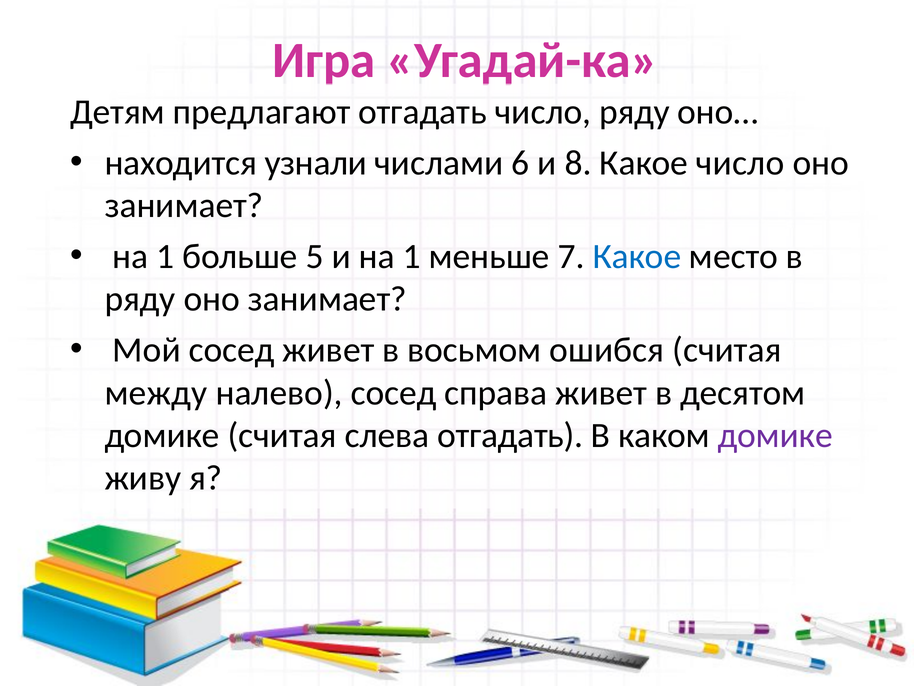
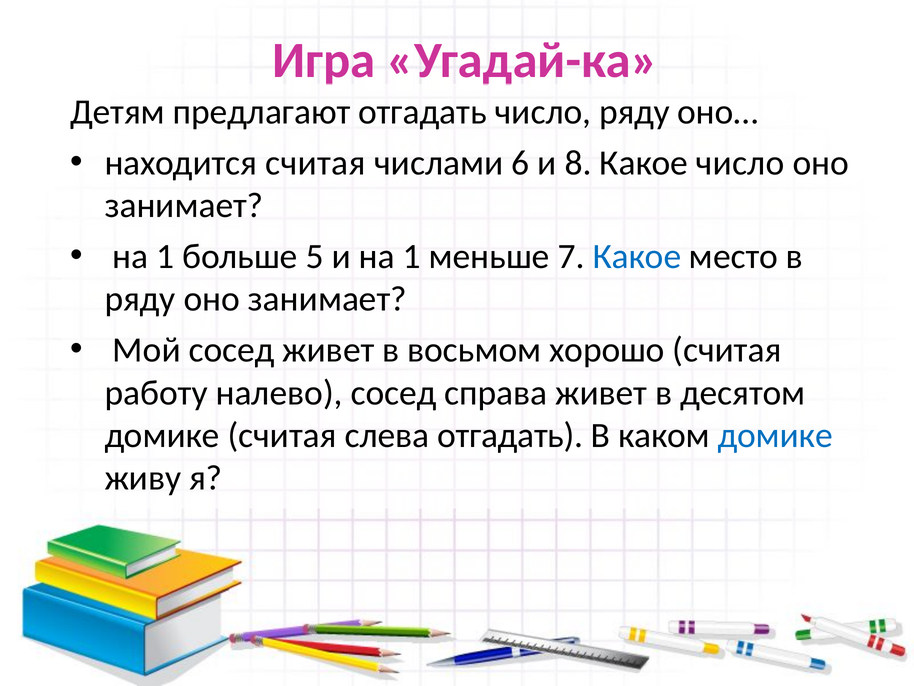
находится узнали: узнали -> считая (316, 163)
ошибся: ошибся -> хорошо (607, 350)
между: между -> работу (156, 392)
домике colour: purple -> blue (775, 435)
